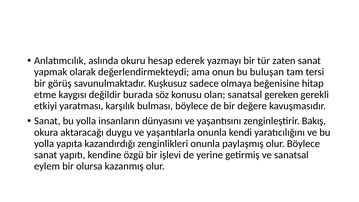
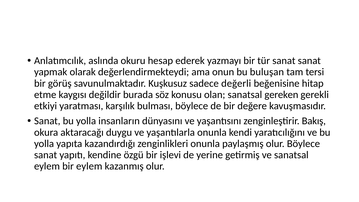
tür zaten: zaten -> sanat (284, 61)
olmaya: olmaya -> değerli (236, 83)
bir olursa: olursa -> eylem (89, 166)
